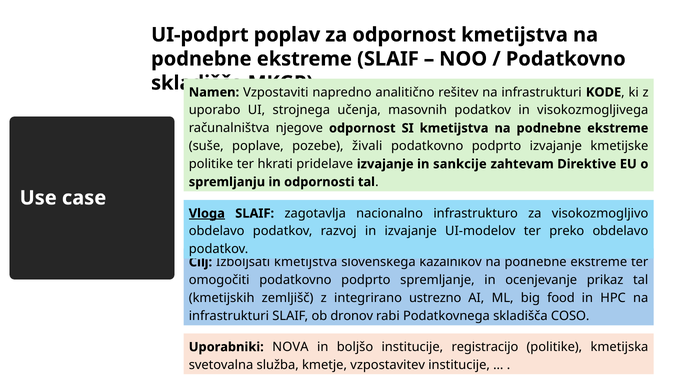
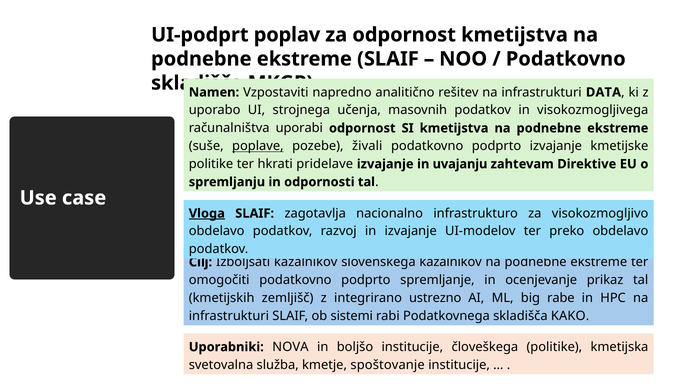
KODE: KODE -> DATA (603, 92)
njegove: njegove -> uporabi (299, 128)
poplave underline: none -> present (258, 146)
sankcije: sankcije -> uvajanju (460, 164)
Izboljšati kmetijstva: kmetijstva -> kazalnikov (306, 262)
food: food -> rabe (561, 298)
dronov: dronov -> sistemi (352, 316)
COSO: COSO -> KAKO (570, 316)
registracijo: registracijo -> človeškega (485, 347)
vzpostavitev: vzpostavitev -> spoštovanje (388, 365)
